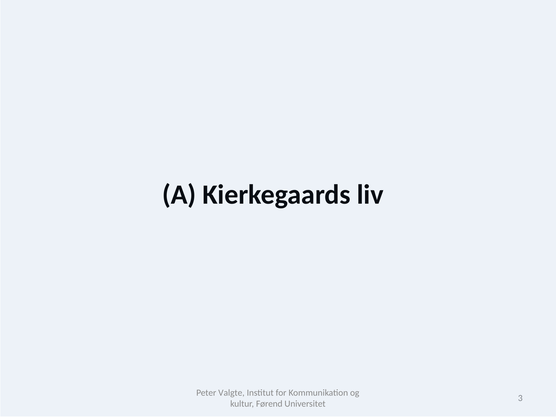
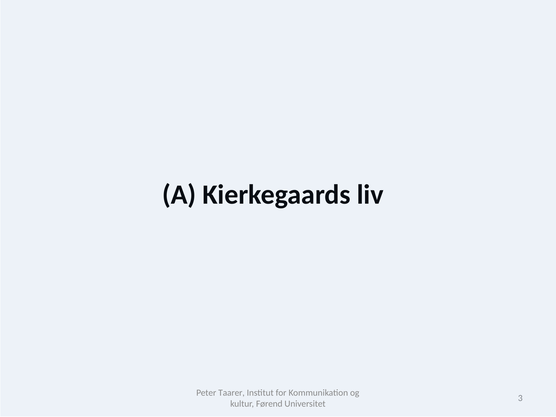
Valgte: Valgte -> Taarer (232, 393)
